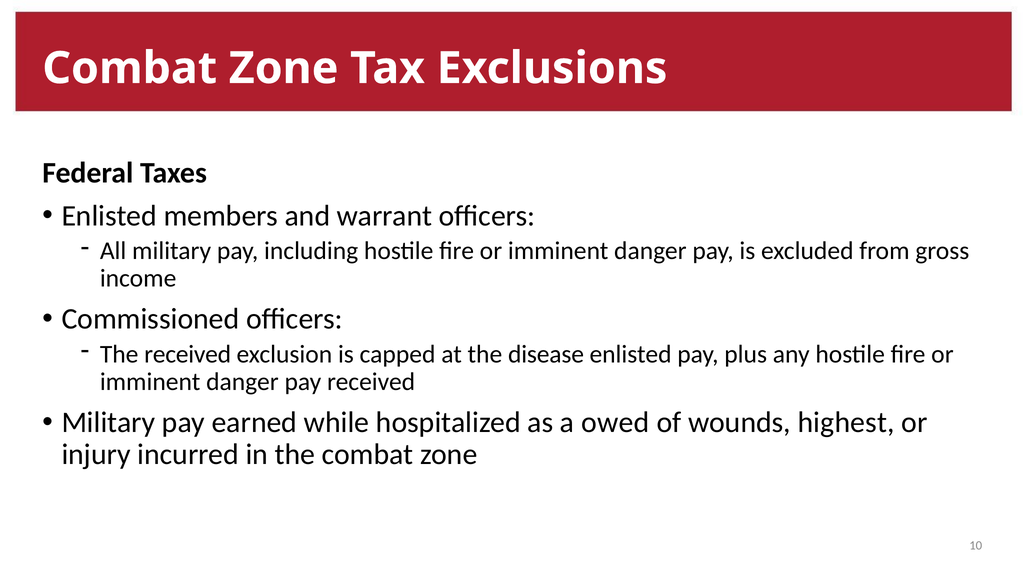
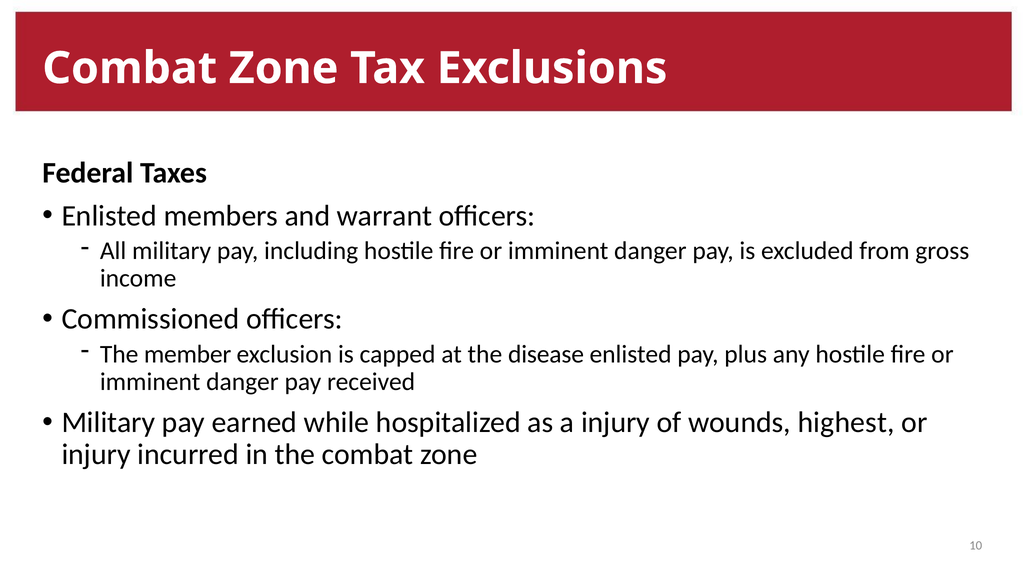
The received: received -> member (188, 355)
a owed: owed -> injury (615, 423)
